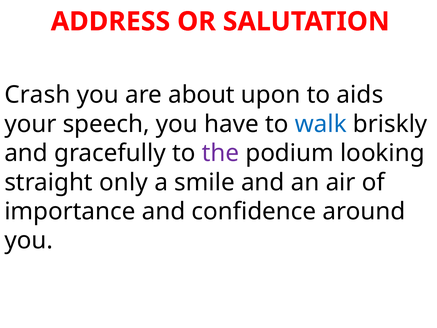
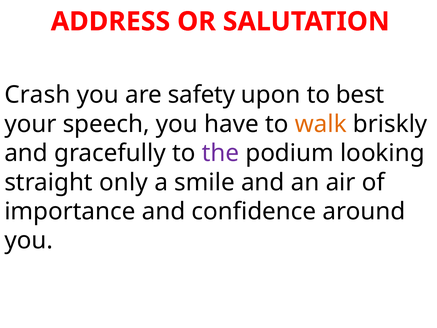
about: about -> safety (202, 95)
aids: aids -> best (360, 95)
walk colour: blue -> orange (321, 124)
